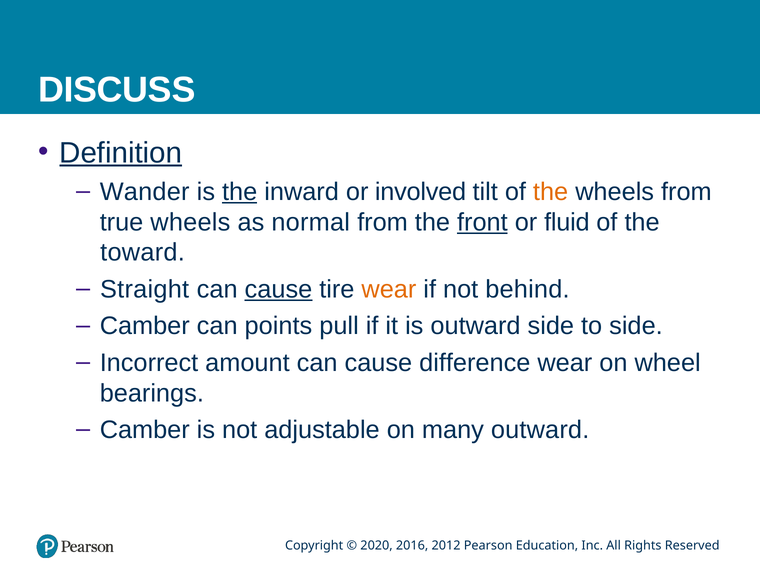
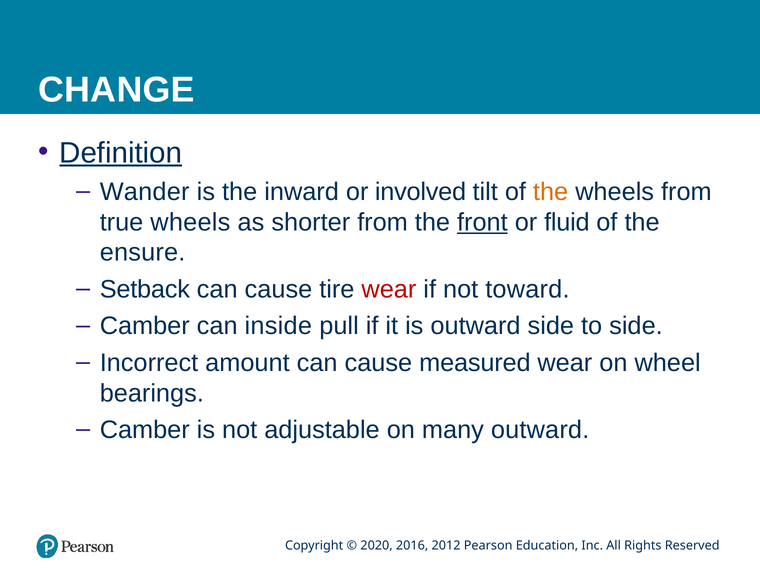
DISCUSS: DISCUSS -> CHANGE (116, 90)
the underline: present -> none (240, 192)
normal: normal -> shorter (311, 222)
toward: toward -> ensure (143, 253)
Straight: Straight -> Setback (145, 289)
cause underline: present -> none (278, 289)
wear colour: orange -> red (389, 289)
behind: behind -> toward (527, 289)
points: points -> inside (278, 326)
difference: difference -> measured (475, 363)
